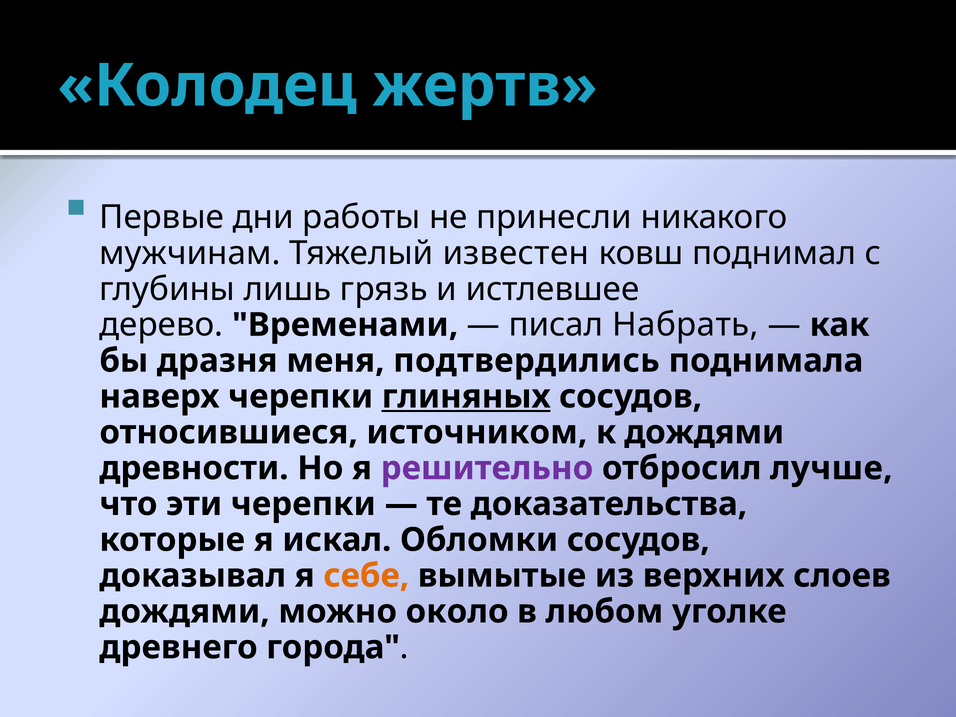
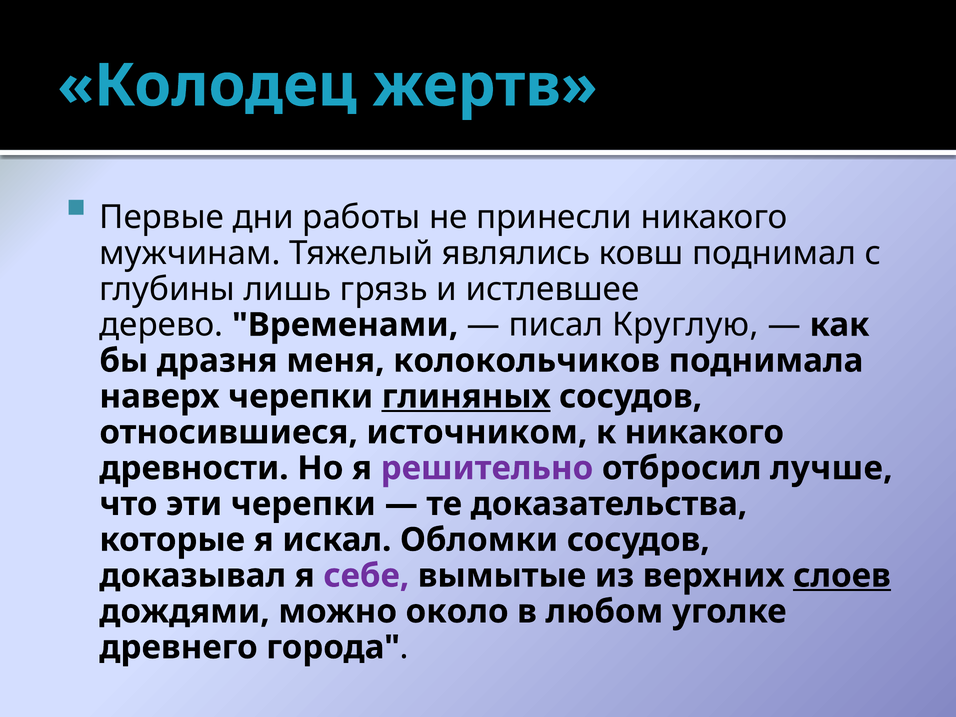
известен: известен -> являлись (516, 253)
Набрать: Набрать -> Круглую (685, 325)
подтвердились: подтвердились -> колокольчиков (527, 361)
к дождями: дождями -> никакого (704, 432)
себе colour: orange -> purple (366, 576)
слоев underline: none -> present (842, 576)
